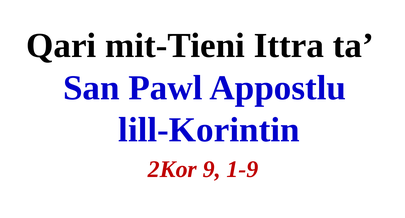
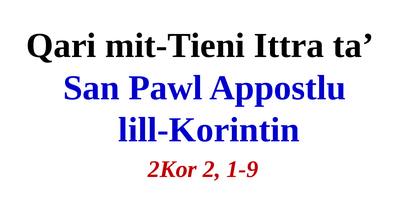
9: 9 -> 2 (212, 169)
